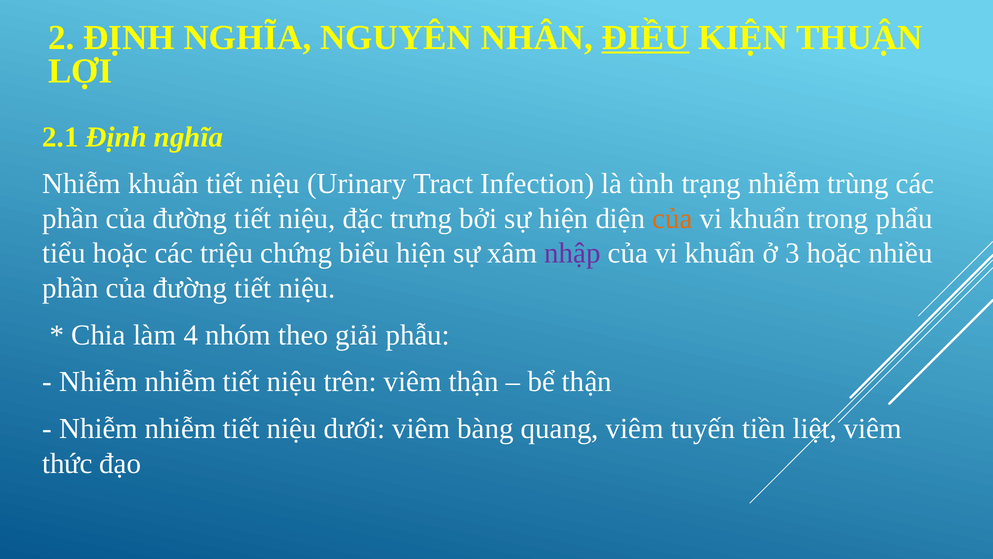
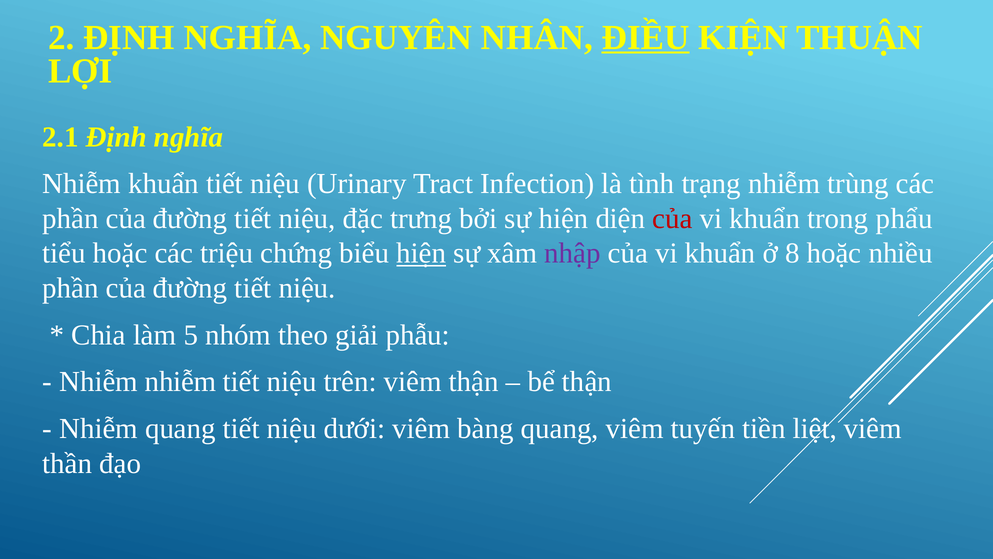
của colour: orange -> red (672, 218)
hiện underline: none -> present (421, 253)
3: 3 -> 8 (792, 253)
4: 4 -> 5 (191, 335)
nhiễm: nhiễm -> quang (180, 428)
thức: thức -> thần (67, 463)
